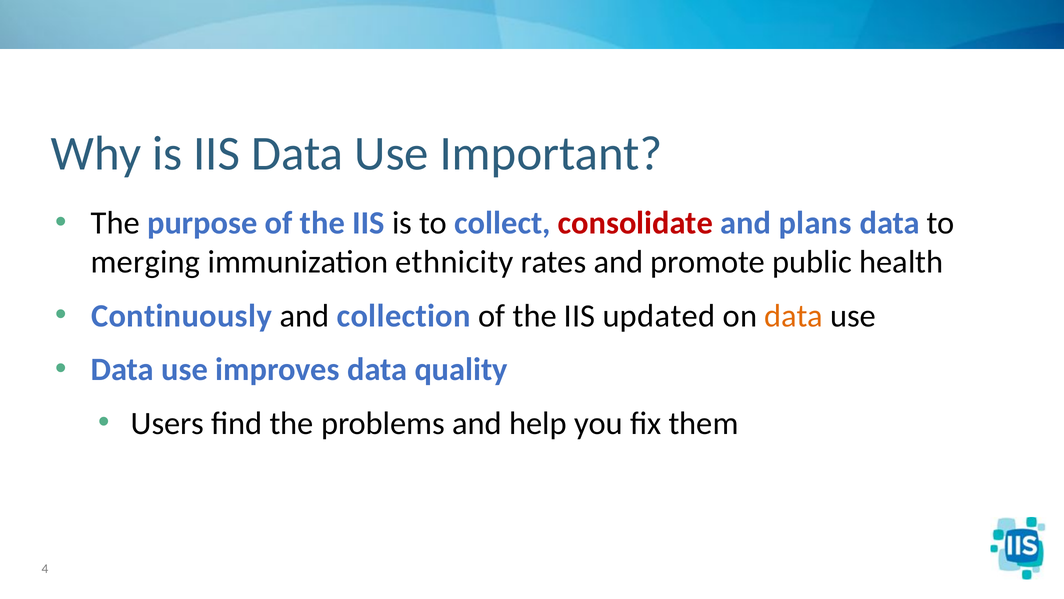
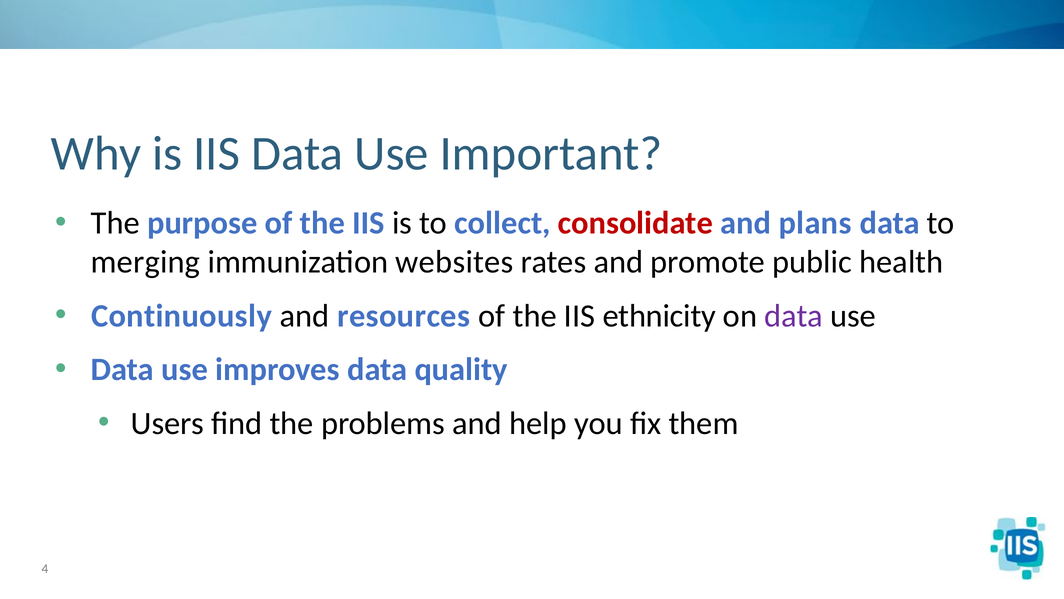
ethnicity: ethnicity -> websites (454, 262)
collection: collection -> resources (404, 316)
updated: updated -> ethnicity (659, 316)
data colour: orange -> purple (794, 316)
